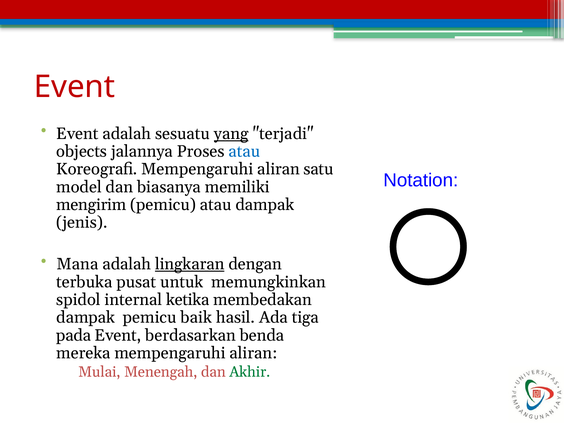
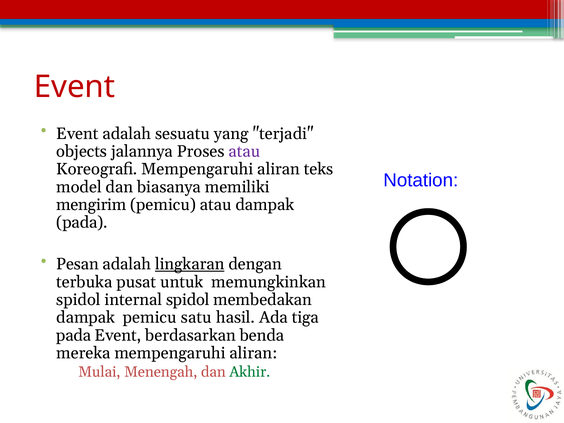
yang underline: present -> none (231, 134)
atau colour: blue -> purple (244, 151)
satu: satu -> teks (319, 169)
jenis: jenis -> pada (82, 222)
Mana: Mana -> Pesan (78, 264)
internal ketika: ketika -> spidol (188, 300)
baik: baik -> satu (196, 317)
